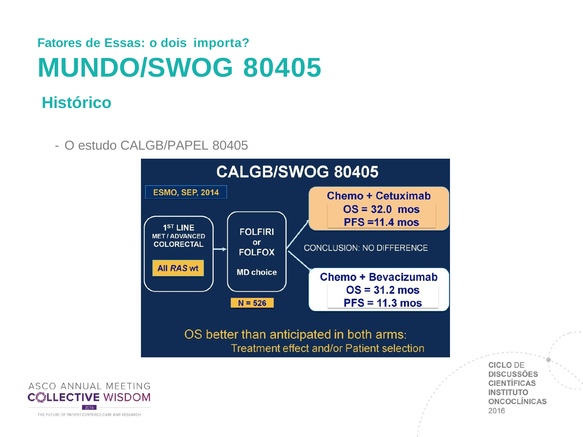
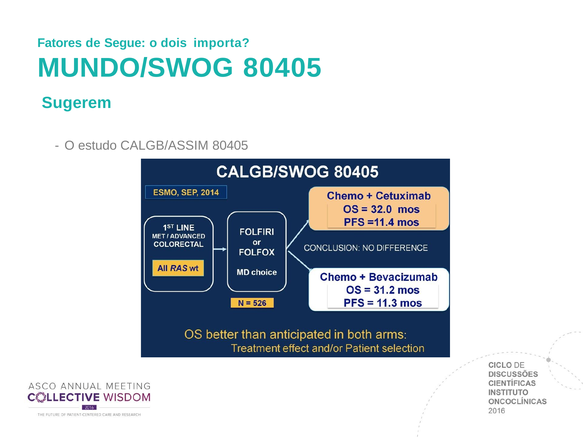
Essas: Essas -> Segue (125, 43)
Histórico: Histórico -> Sugerem (77, 103)
CALGB/PAPEL: CALGB/PAPEL -> CALGB/ASSIM (164, 146)
